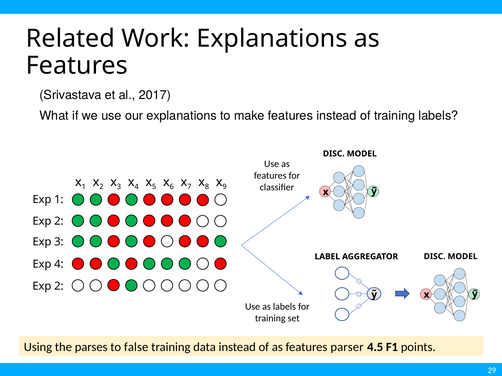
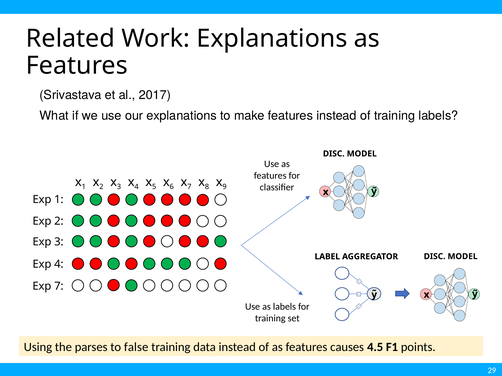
2: 2 -> 7 (59, 286)
parser: parser -> causes (347, 347)
